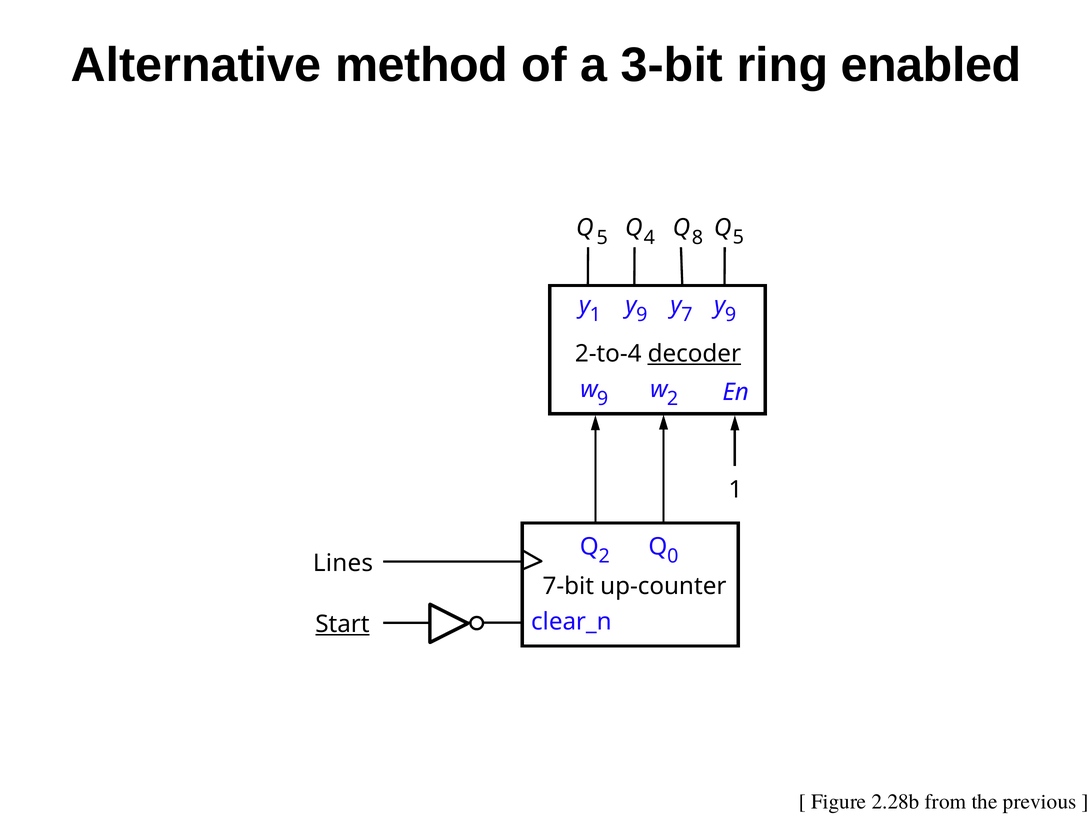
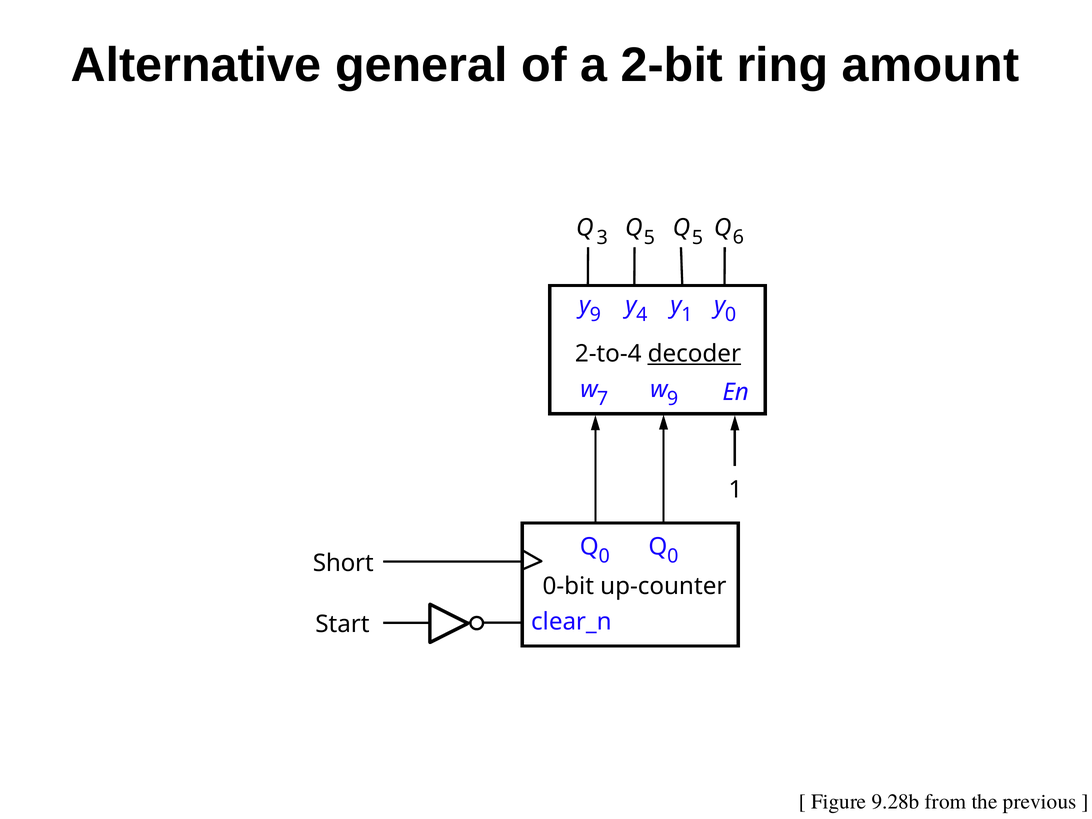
method: method -> general (421, 65)
3-bit: 3-bit -> 2-bit (672, 65)
enabled: enabled -> amount (931, 65)
5: 5 -> 3 (602, 238)
4: 4 -> 5 (649, 238)
8: 8 -> 5 (698, 238)
5: 5 -> 6 (738, 237)
y 1: 1 -> 9 (595, 315)
9: 9 -> 4 (642, 315)
y 7: 7 -> 1 (687, 315)
9: 9 -> 0 (731, 315)
w 9: 9 -> 7 (603, 399)
w 2: 2 -> 9 (673, 399)
2: 2 -> 0 (604, 556)
Lines: Lines -> Short (343, 563)
7-bit: 7-bit -> 0-bit (568, 586)
Start underline: present -> none (342, 624)
2.28b: 2.28b -> 9.28b (896, 802)
